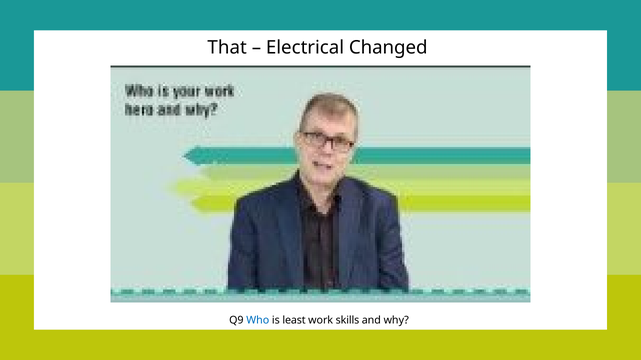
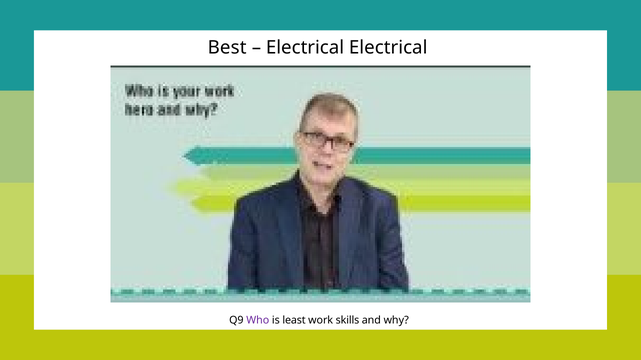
That: That -> Best (227, 48)
Electrical Changed: Changed -> Electrical (388, 48)
Who colour: blue -> purple (258, 321)
